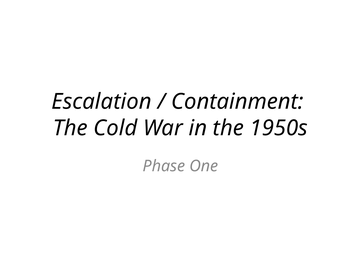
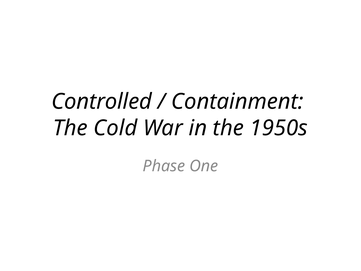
Escalation: Escalation -> Controlled (102, 101)
